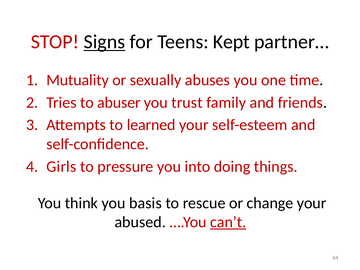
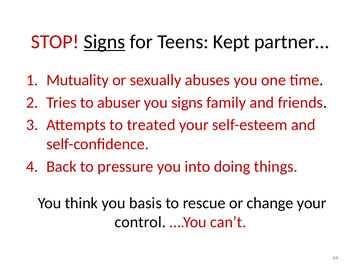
you trust: trust -> signs (187, 102)
learned: learned -> treated (151, 125)
Girls: Girls -> Back (61, 167)
abused: abused -> control (140, 222)
can’t underline: present -> none (228, 222)
